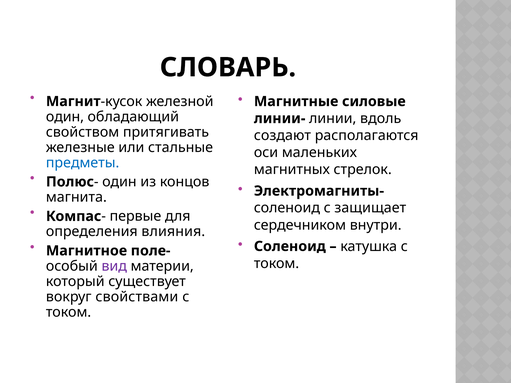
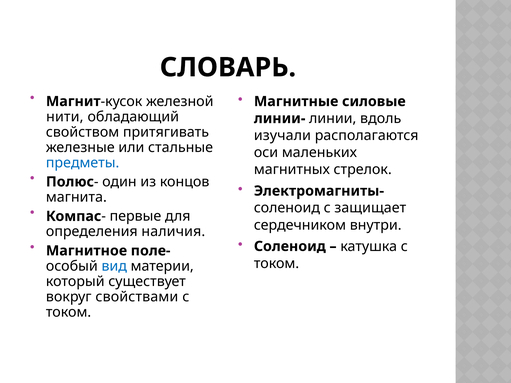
один: один -> нити (65, 117)
создают: создают -> изучали (282, 136)
влияния: влияния -> наличия (173, 232)
вид colour: purple -> blue (114, 266)
